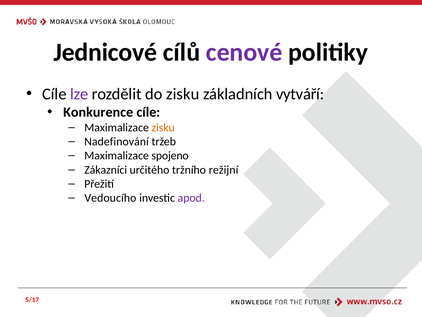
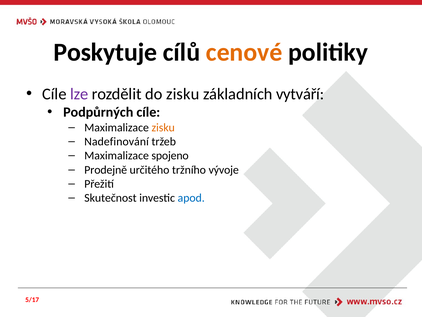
Jednicové: Jednicové -> Poskytuje (105, 52)
cenové colour: purple -> orange (244, 52)
Konkurence: Konkurence -> Podpůrných (98, 112)
Zákazníci: Zákazníci -> Prodejně (106, 170)
režijní: režijní -> vývoje (224, 170)
Vedoucího: Vedoucího -> Skutečnost (110, 198)
apod colour: purple -> blue (191, 198)
